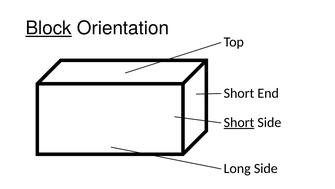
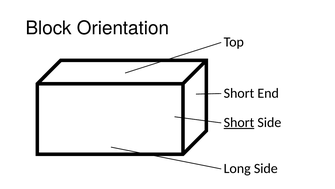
Block underline: present -> none (49, 28)
